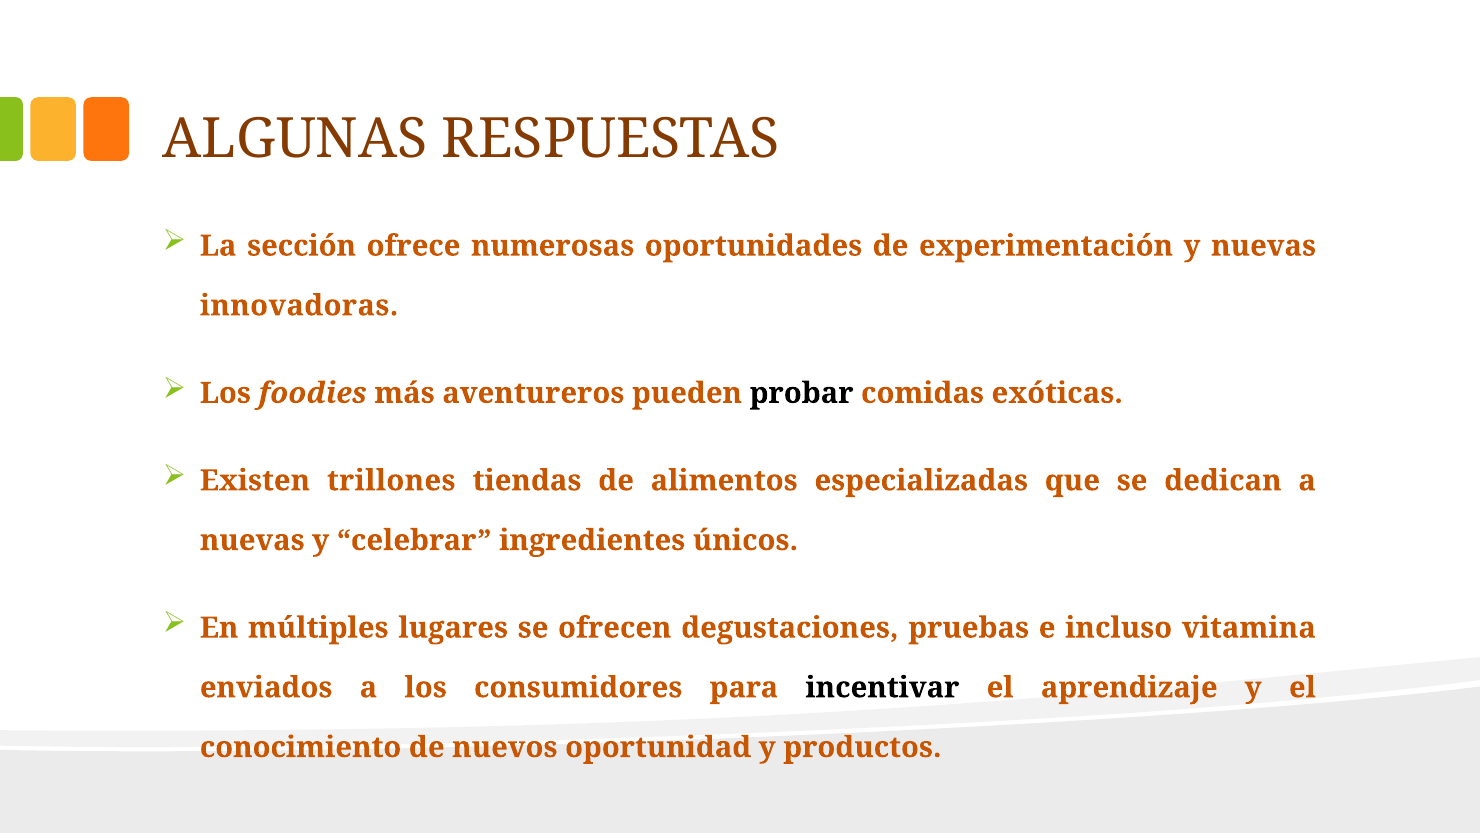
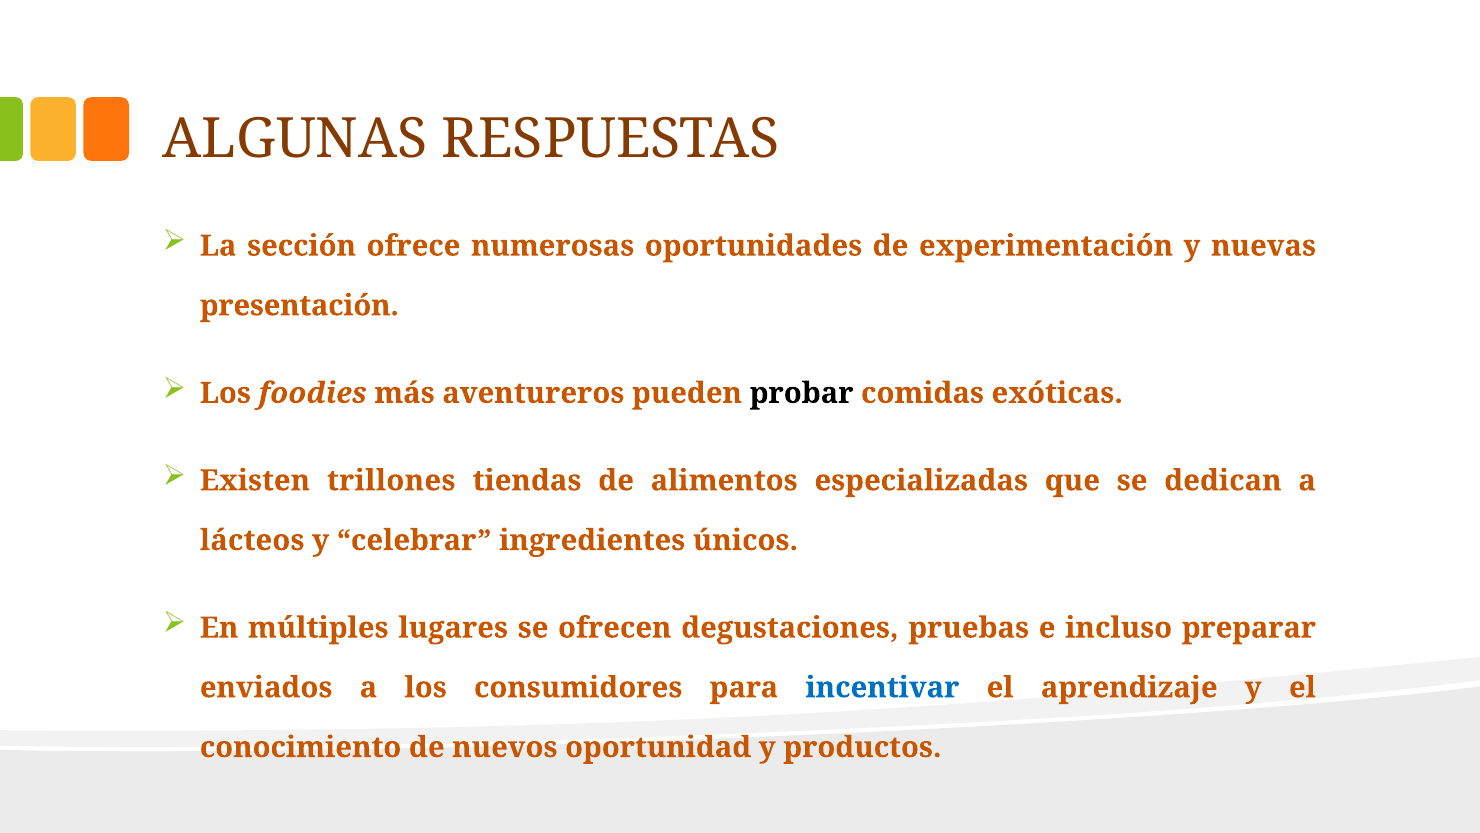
innovadoras: innovadoras -> presentación (299, 306)
nuevas: nuevas -> lácteos (252, 540)
vitamina: vitamina -> preparar (1249, 628)
incentivar colour: black -> blue (882, 687)
